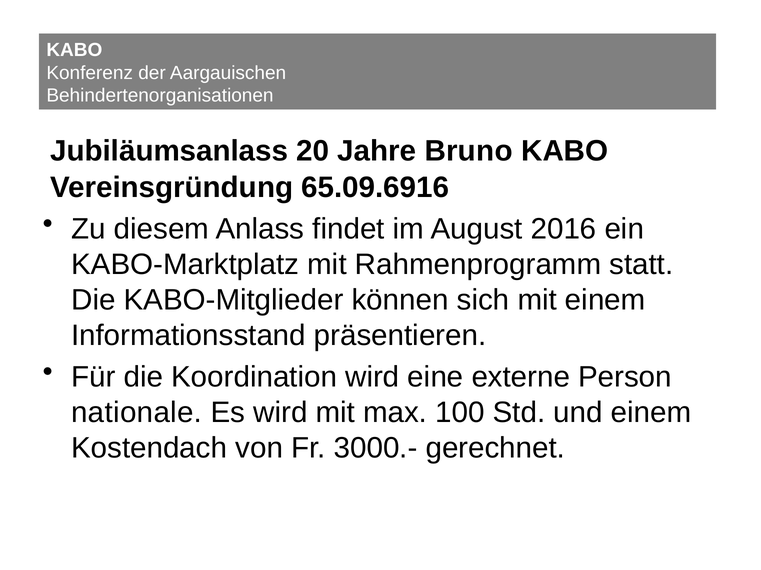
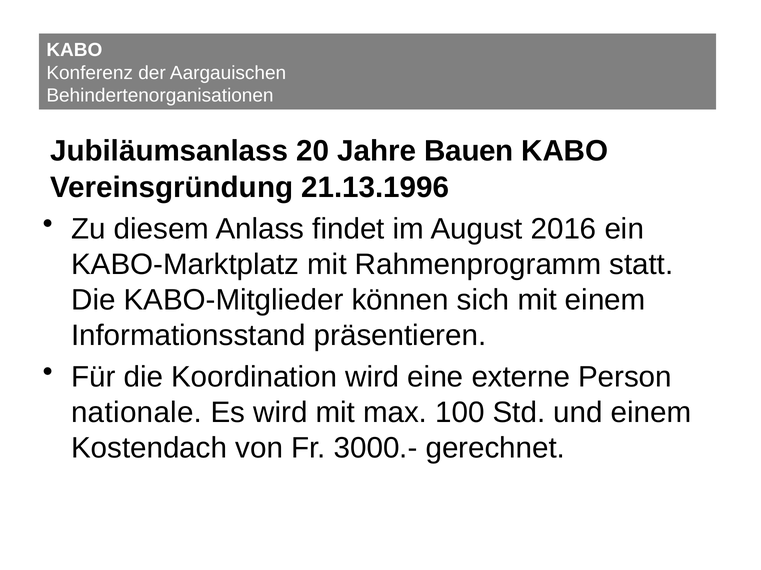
Bruno: Bruno -> Bauen (469, 151)
65.09.6916: 65.09.6916 -> 21.13.1996 (375, 188)
